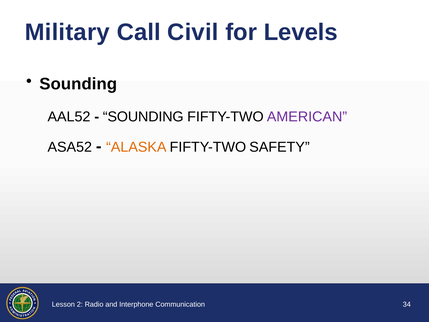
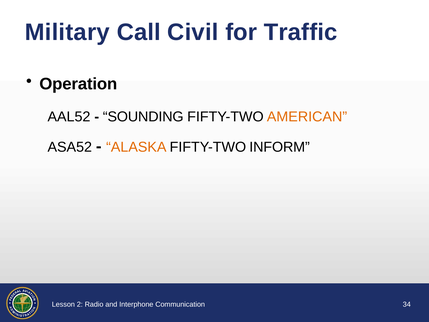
Levels: Levels -> Traffic (301, 32)
Sounding: Sounding -> Operation (78, 84)
AMERICAN colour: purple -> orange (307, 117)
SAFETY: SAFETY -> INFORM (280, 147)
